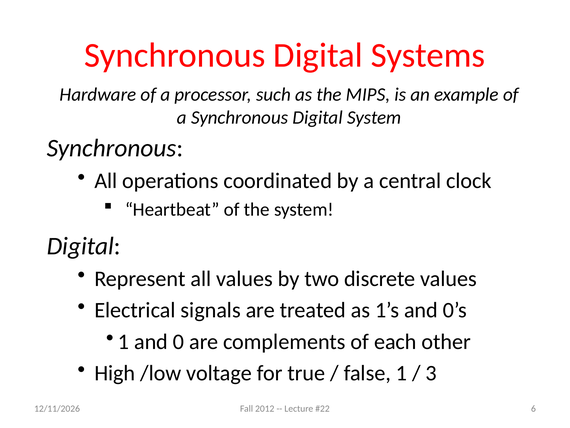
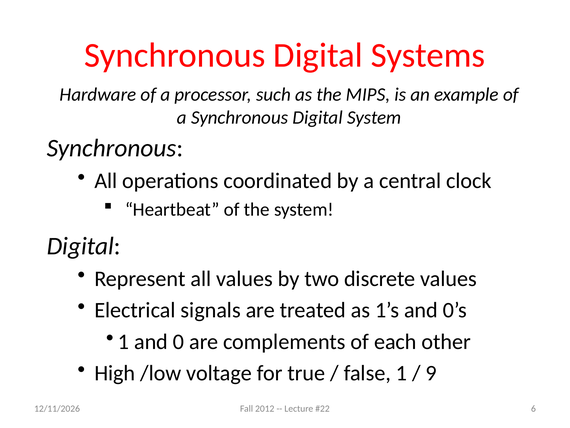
3: 3 -> 9 (431, 373)
